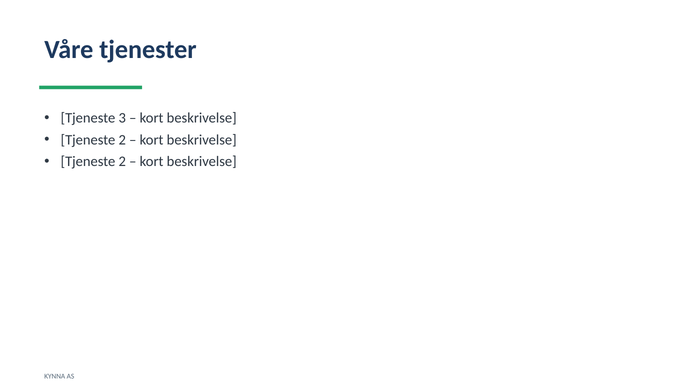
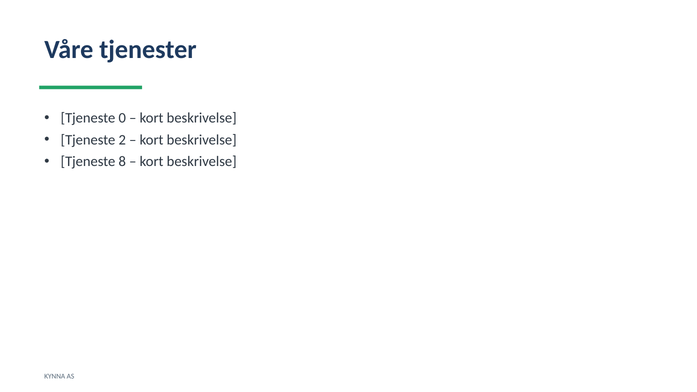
3: 3 -> 0 (122, 118)
2: 2 -> 8 (122, 162)
